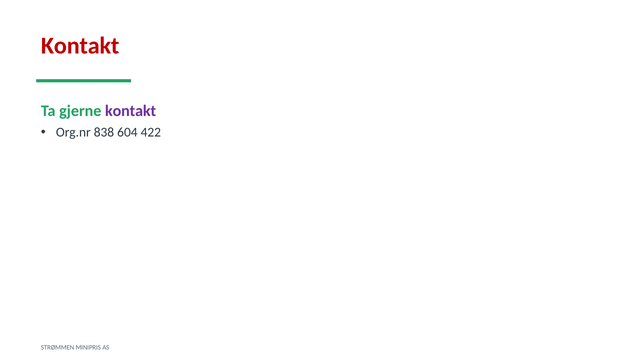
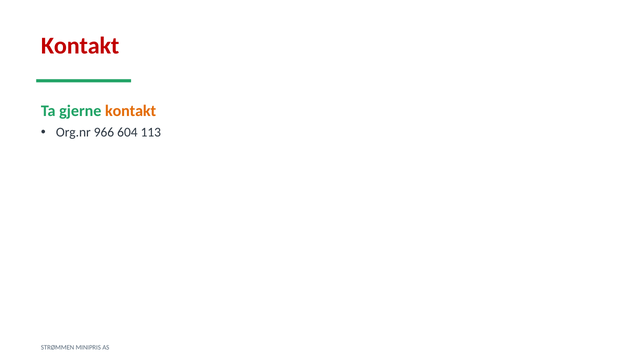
kontakt colour: purple -> orange (131, 111)
838: 838 -> 966 (104, 132)
422: 422 -> 113 (151, 132)
